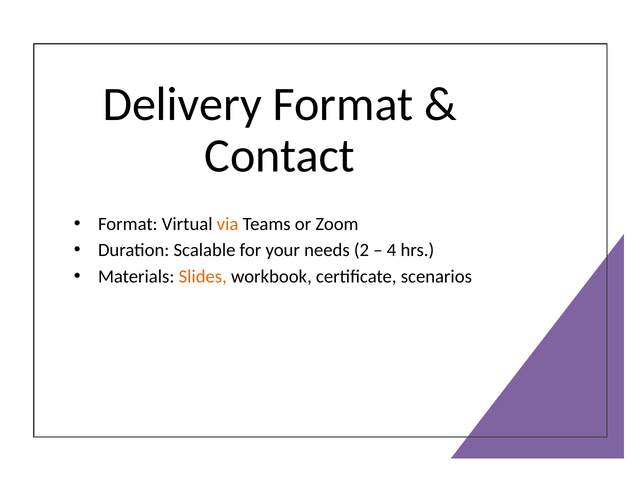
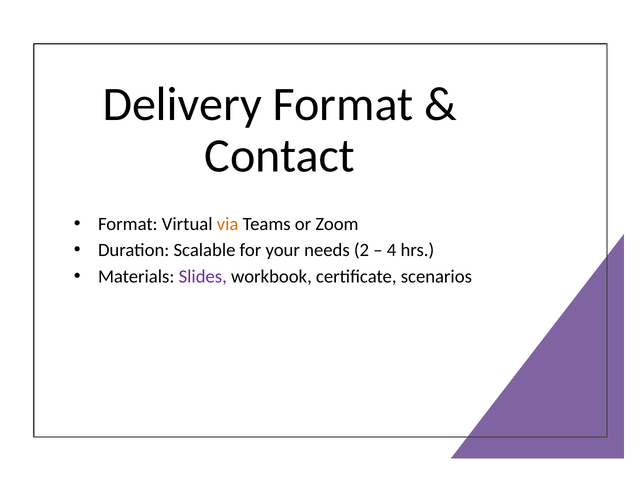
Slides colour: orange -> purple (203, 276)
